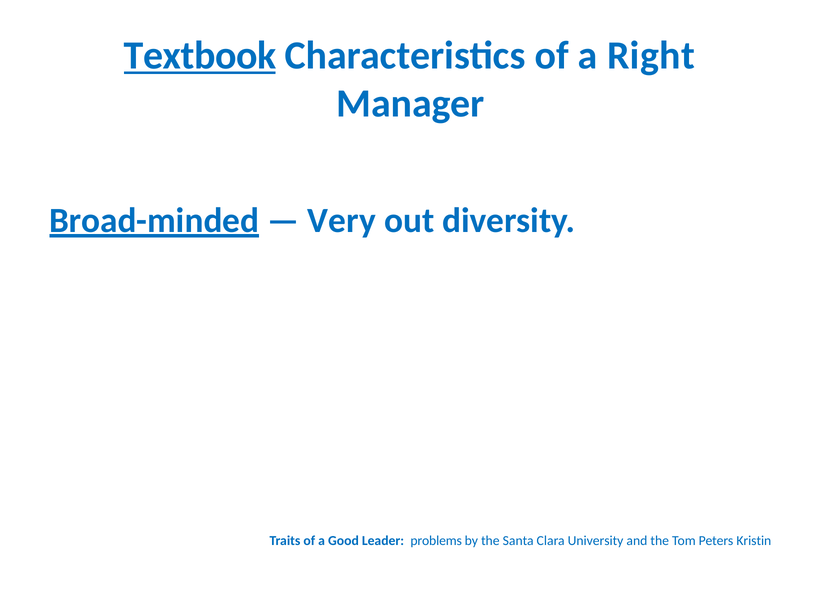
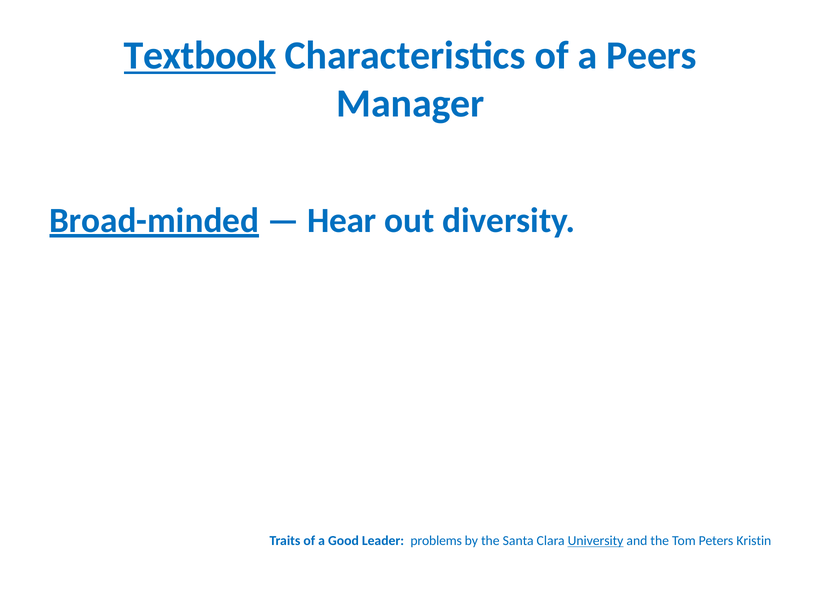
Right: Right -> Peers (651, 55)
Very: Very -> Hear (342, 220)
University underline: none -> present (596, 541)
